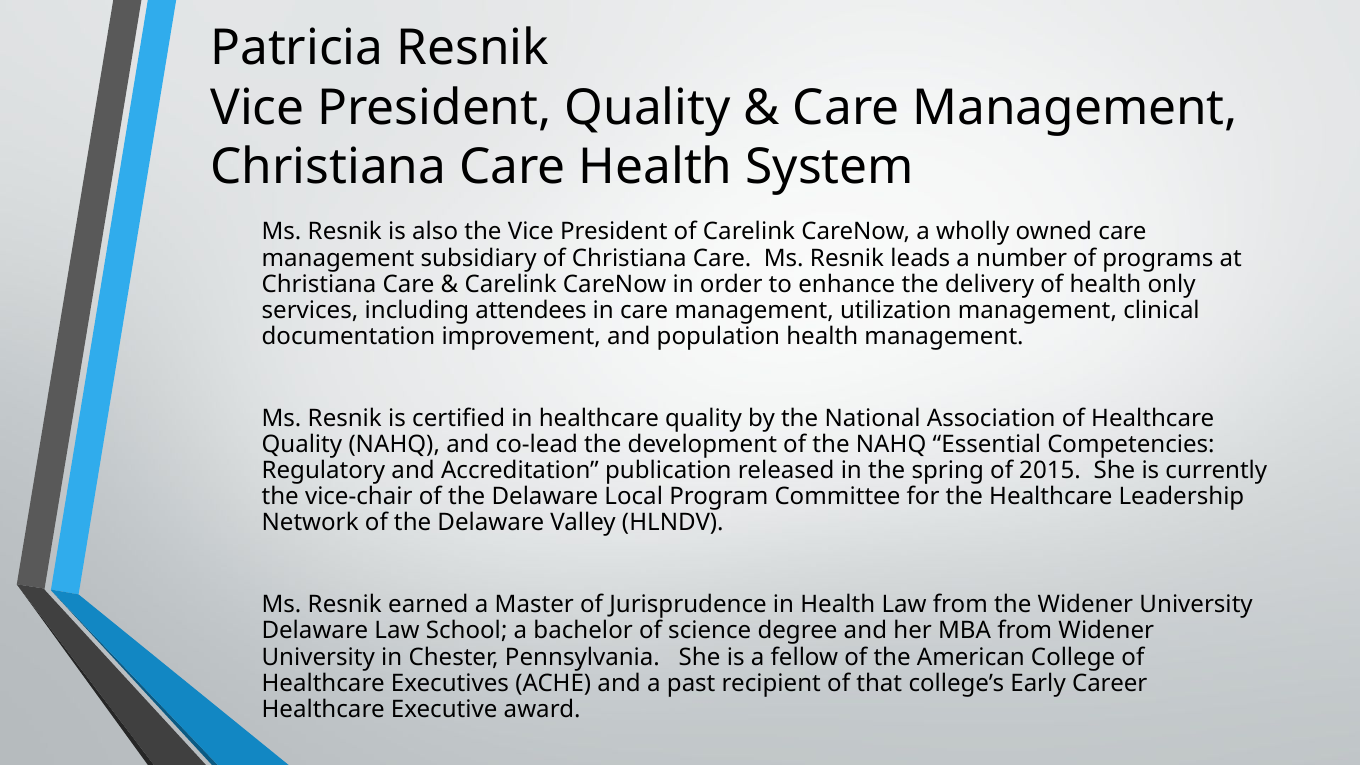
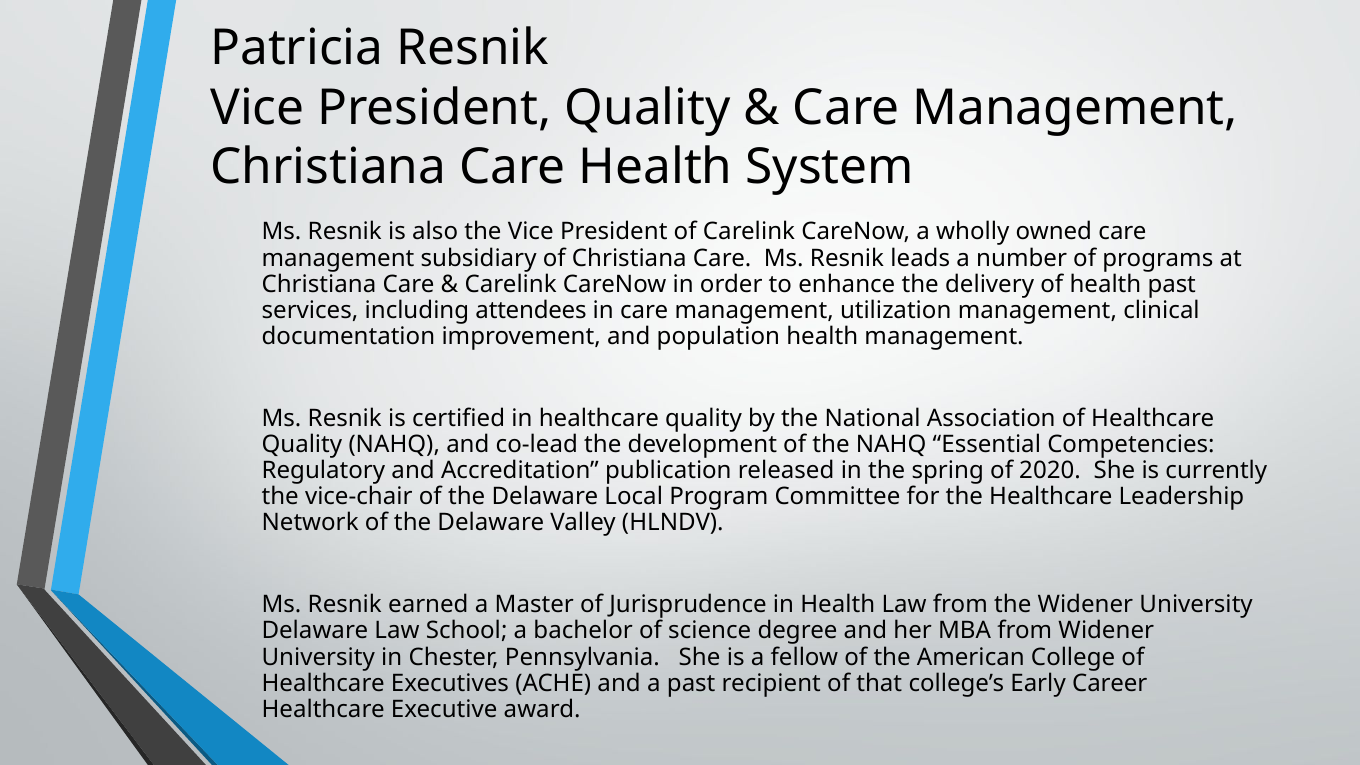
health only: only -> past (1172, 284)
2015: 2015 -> 2020 (1050, 471)
